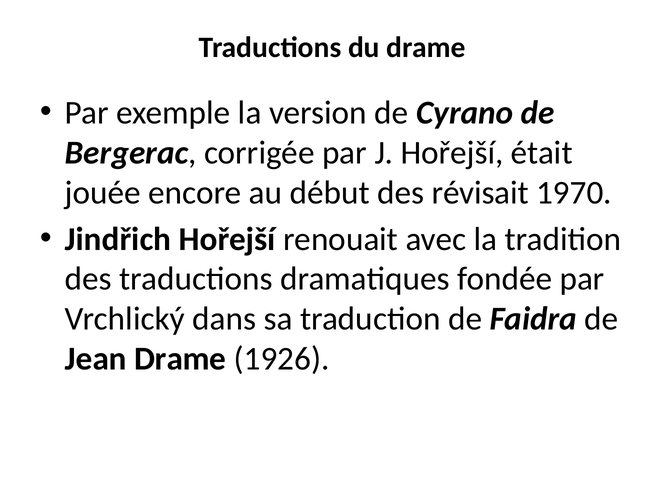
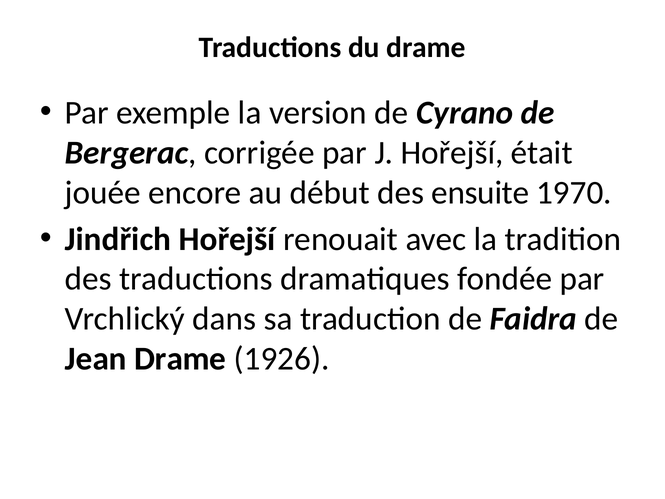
révisait: révisait -> ensuite (480, 192)
